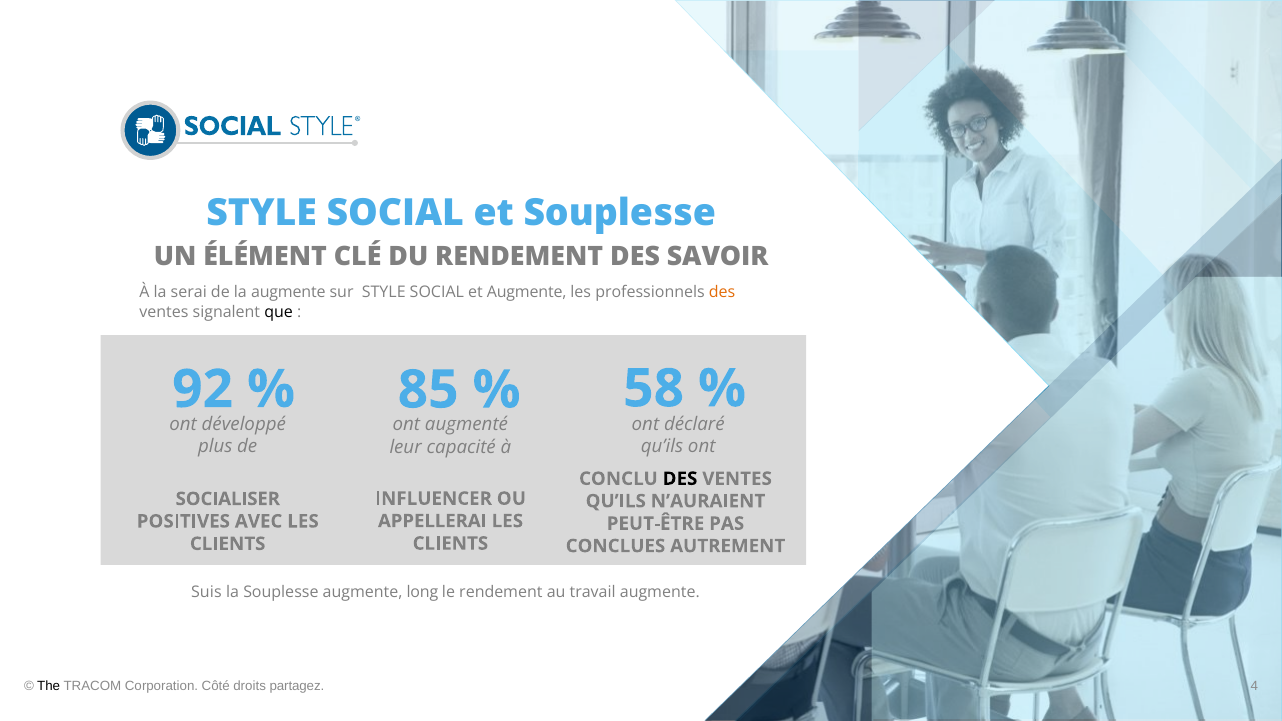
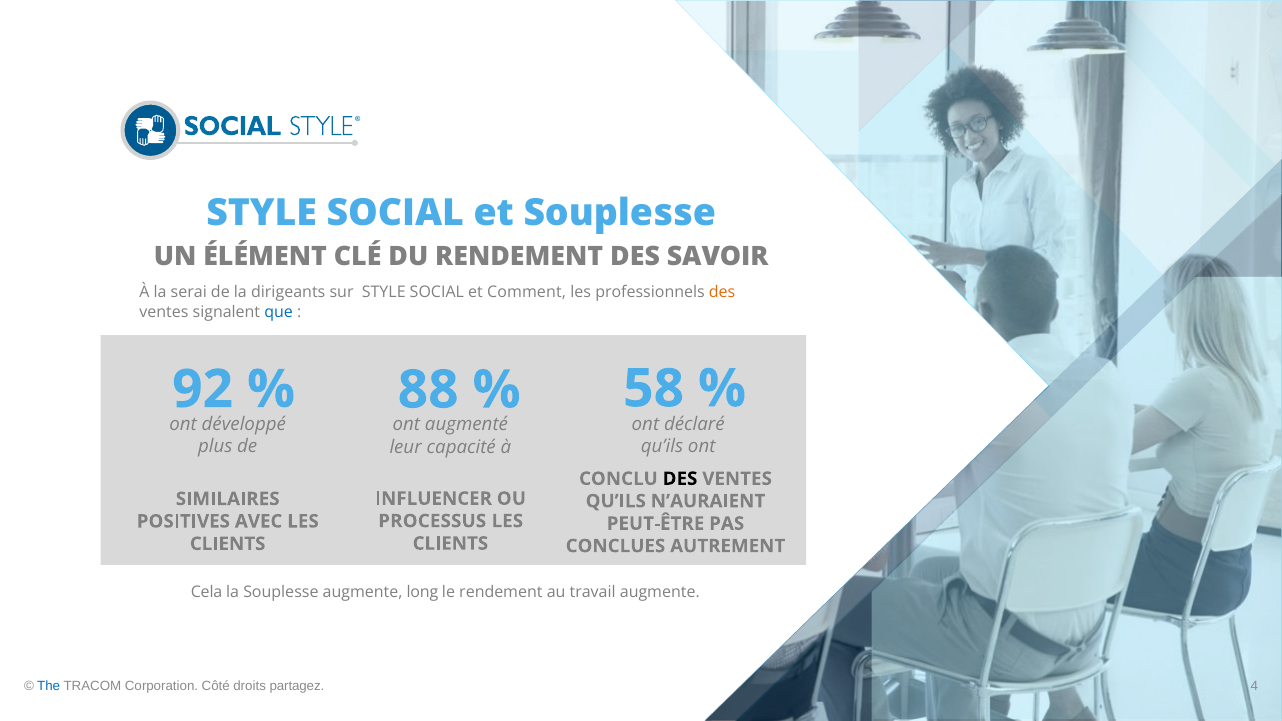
la augmente: augmente -> dirigeants (288, 293)
et Augmente: Augmente -> Comment (527, 293)
que colour: black -> blue (279, 312)
85: 85 -> 88 (428, 390)
SOCIALISER: SOCIALISER -> SIMILAIRES (228, 499)
APPELLERAI: APPELLERAI -> PROCESSUS (432, 521)
Suis: Suis -> Cela (207, 592)
The colour: black -> blue (49, 686)
